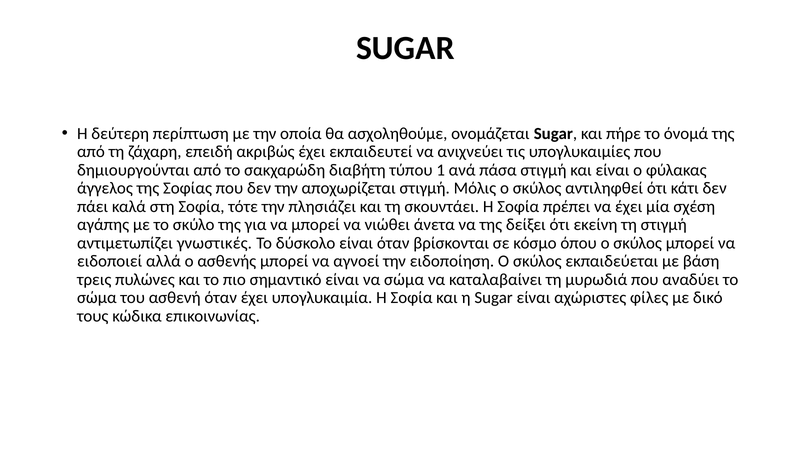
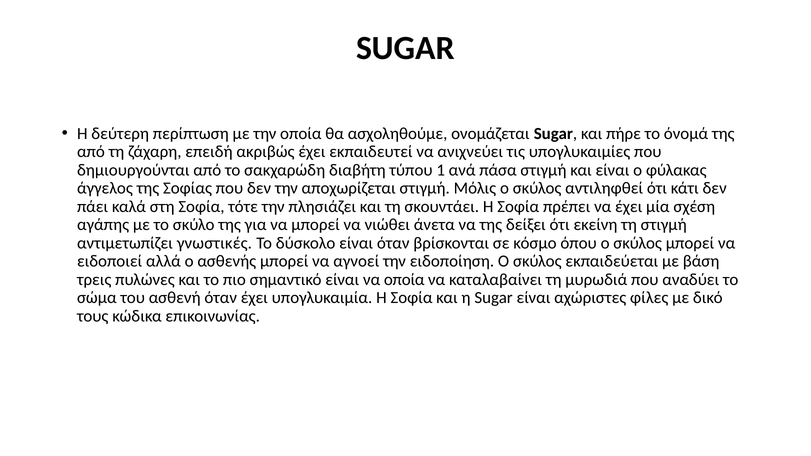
να σώμα: σώμα -> οποία (404, 280)
